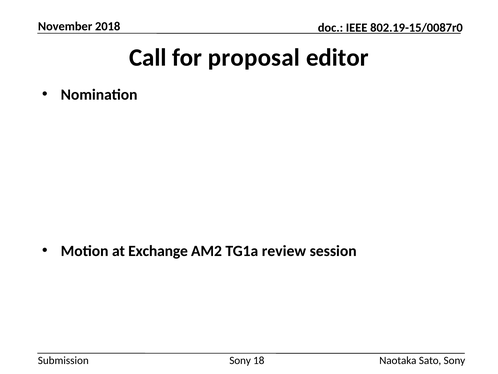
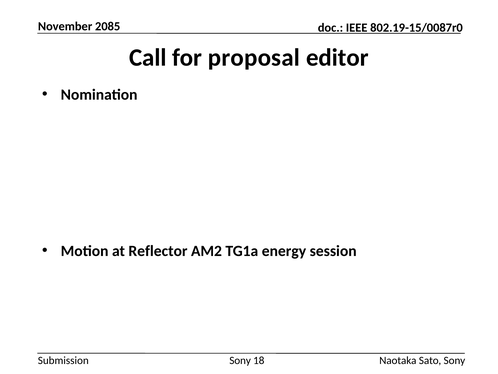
2018: 2018 -> 2085 (108, 26)
Exchange: Exchange -> Reflector (158, 251)
review: review -> energy (284, 251)
